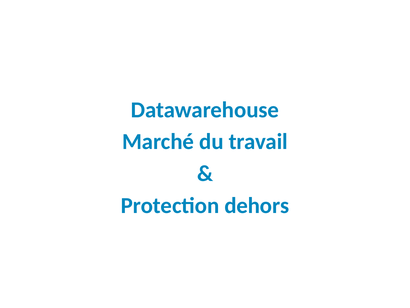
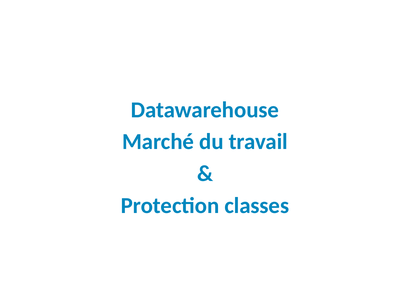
dehors: dehors -> classes (257, 205)
